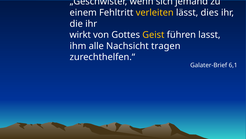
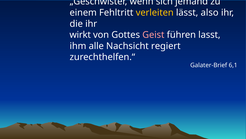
dies: dies -> also (210, 13)
Geist colour: yellow -> pink (153, 35)
tragen: tragen -> regiert (166, 46)
